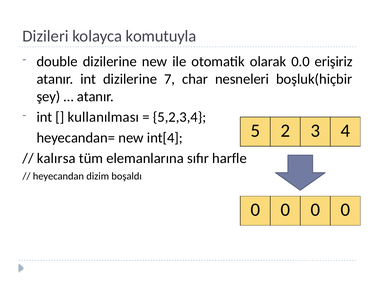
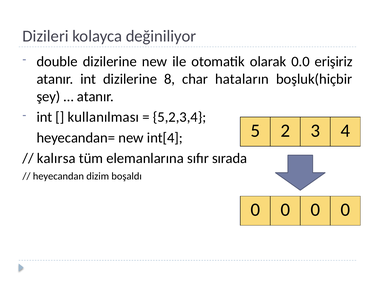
komutuyla: komutuyla -> değiniliyor (161, 36)
7: 7 -> 8 (170, 79)
nesneleri: nesneleri -> hataların (242, 79)
harfle: harfle -> sırada (230, 159)
